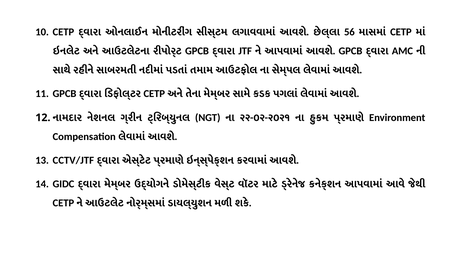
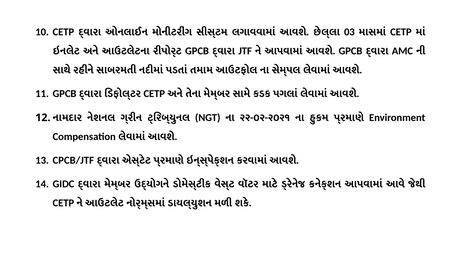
56: 56 -> 03 (349, 32)
CCTV/JTF: CCTV/JTF -> CPCB/JTF (73, 160)
